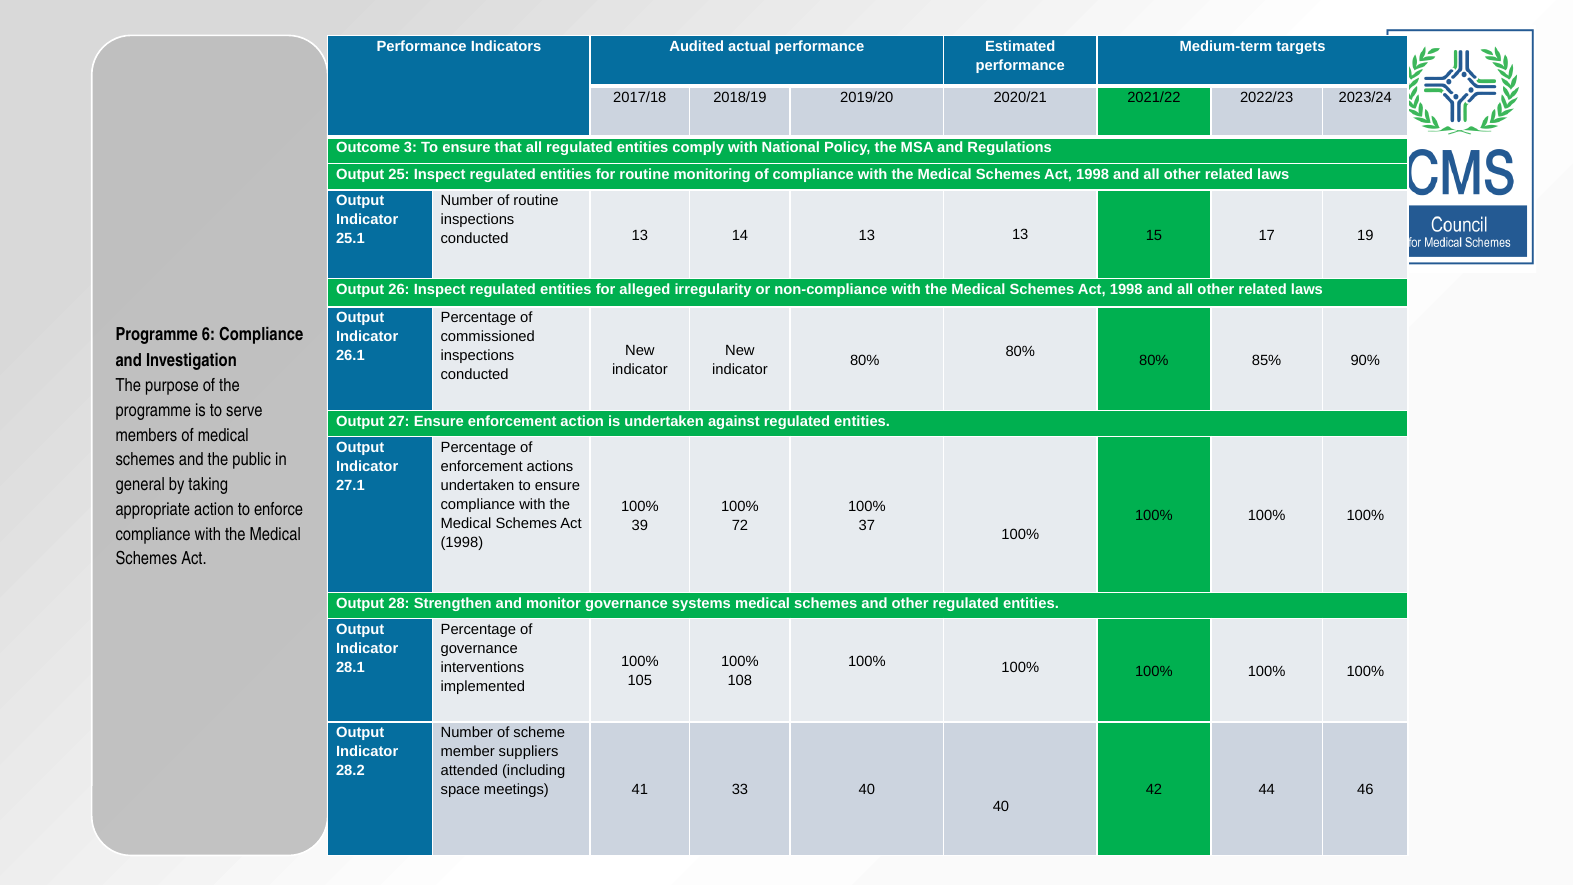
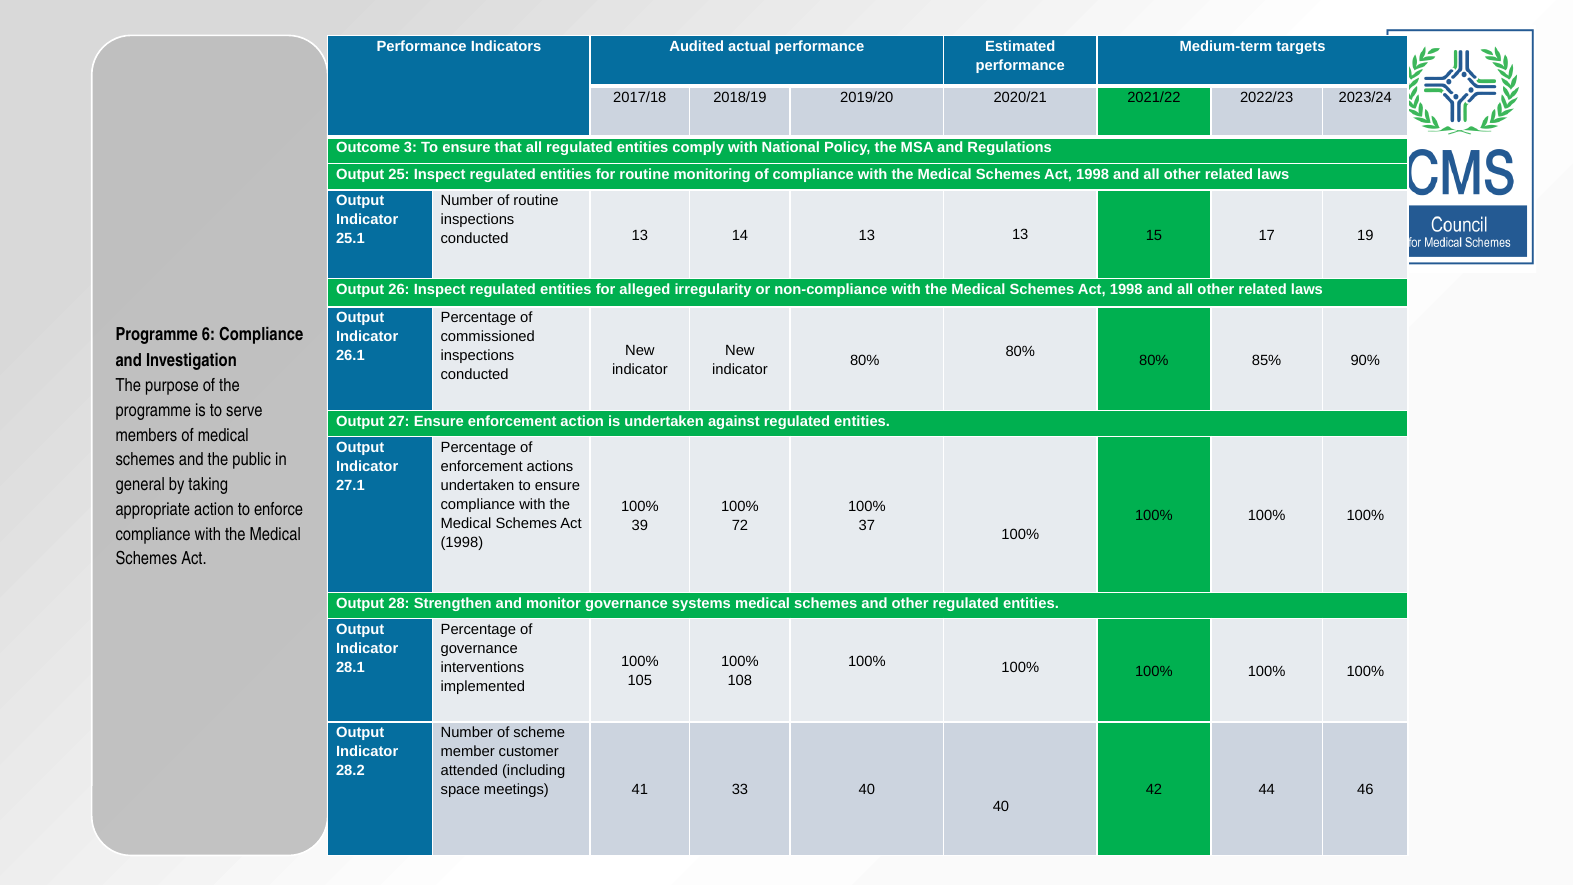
suppliers: suppliers -> customer (529, 752)
